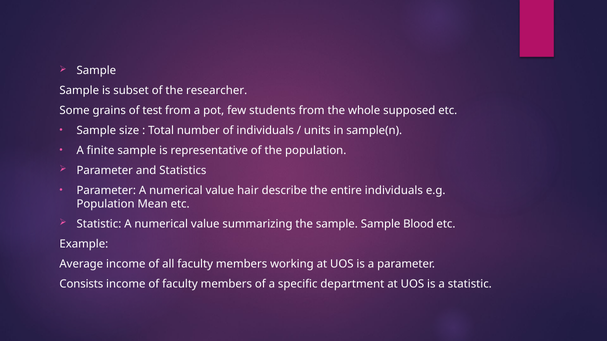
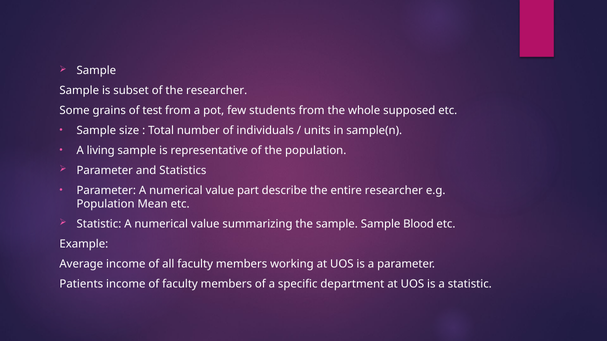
finite: finite -> living (101, 151)
hair: hair -> part (248, 191)
entire individuals: individuals -> researcher (394, 191)
Consists: Consists -> Patients (81, 284)
